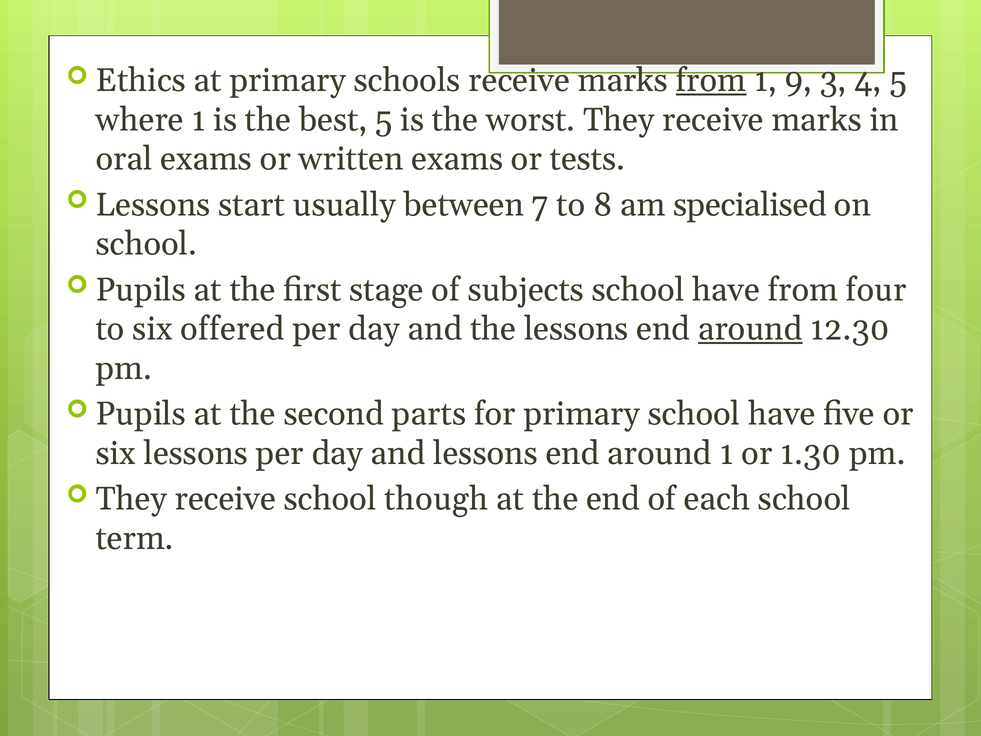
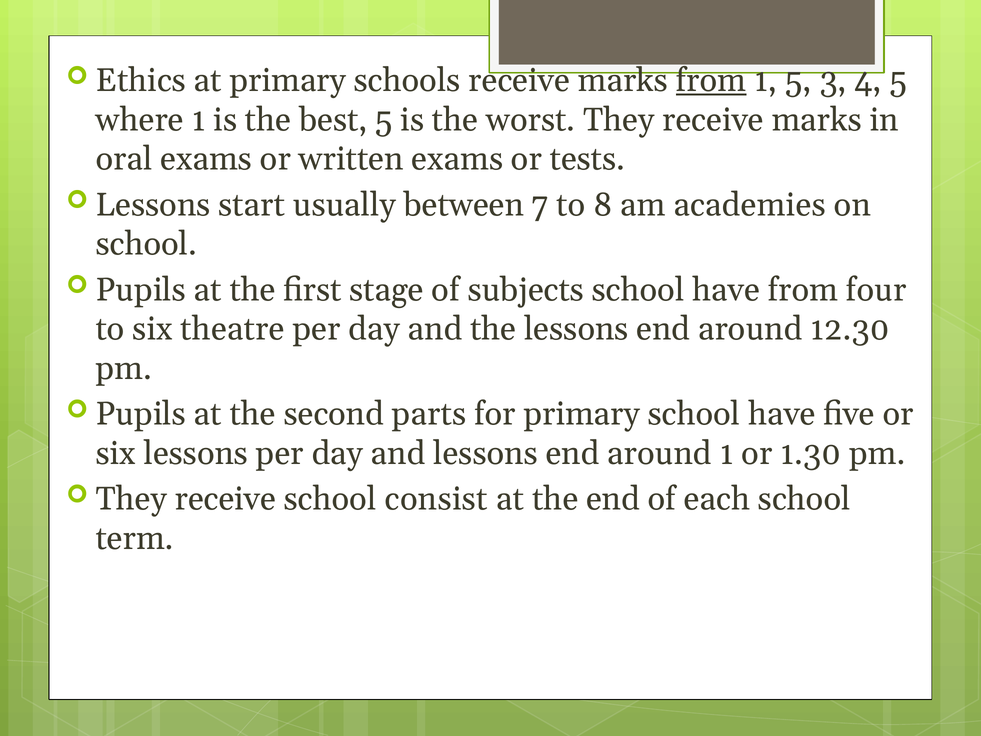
1 9: 9 -> 5 (798, 80)
specialised: specialised -> academies (750, 205)
offered: offered -> theatre (233, 329)
around underline: present -> none (750, 329)
though: though -> consist (436, 499)
